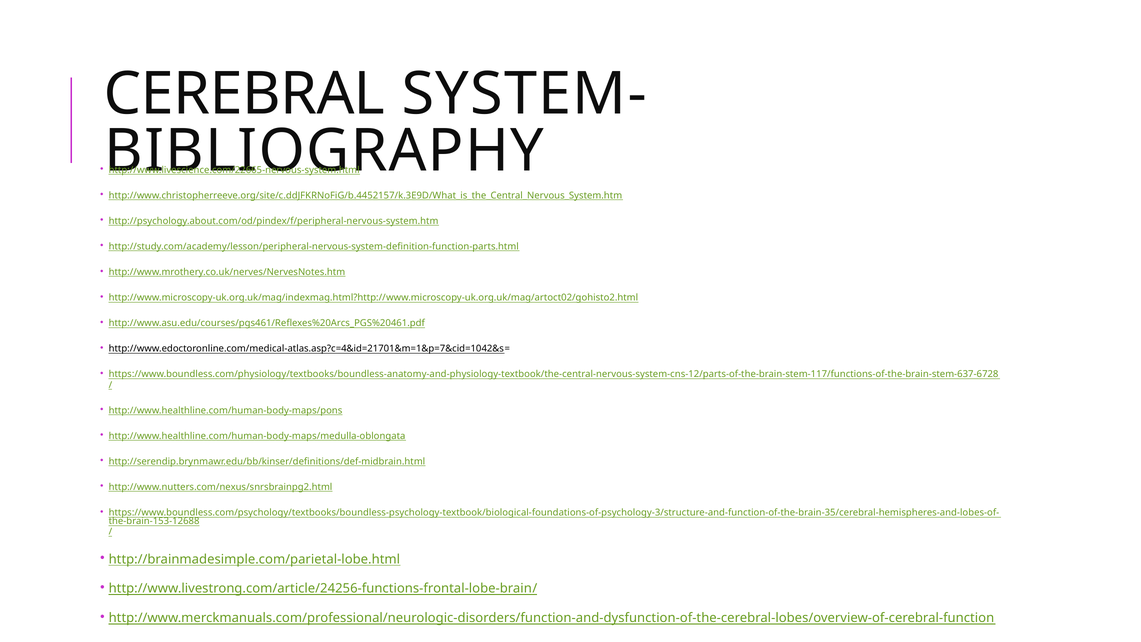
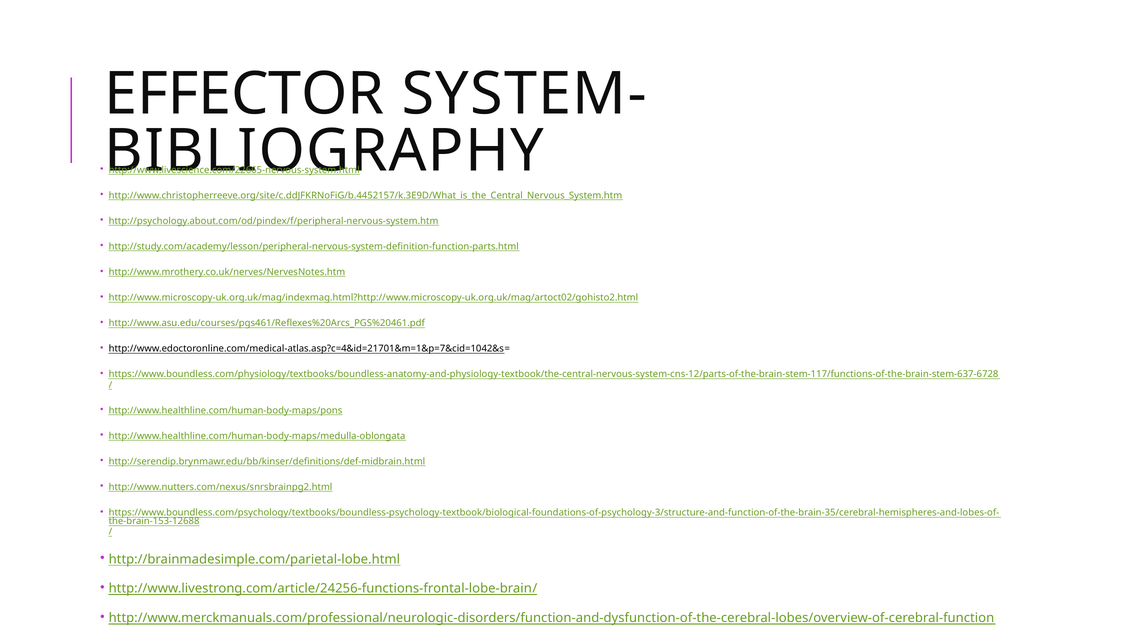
CEREBRAL: CEREBRAL -> EFFECTOR (244, 94)
